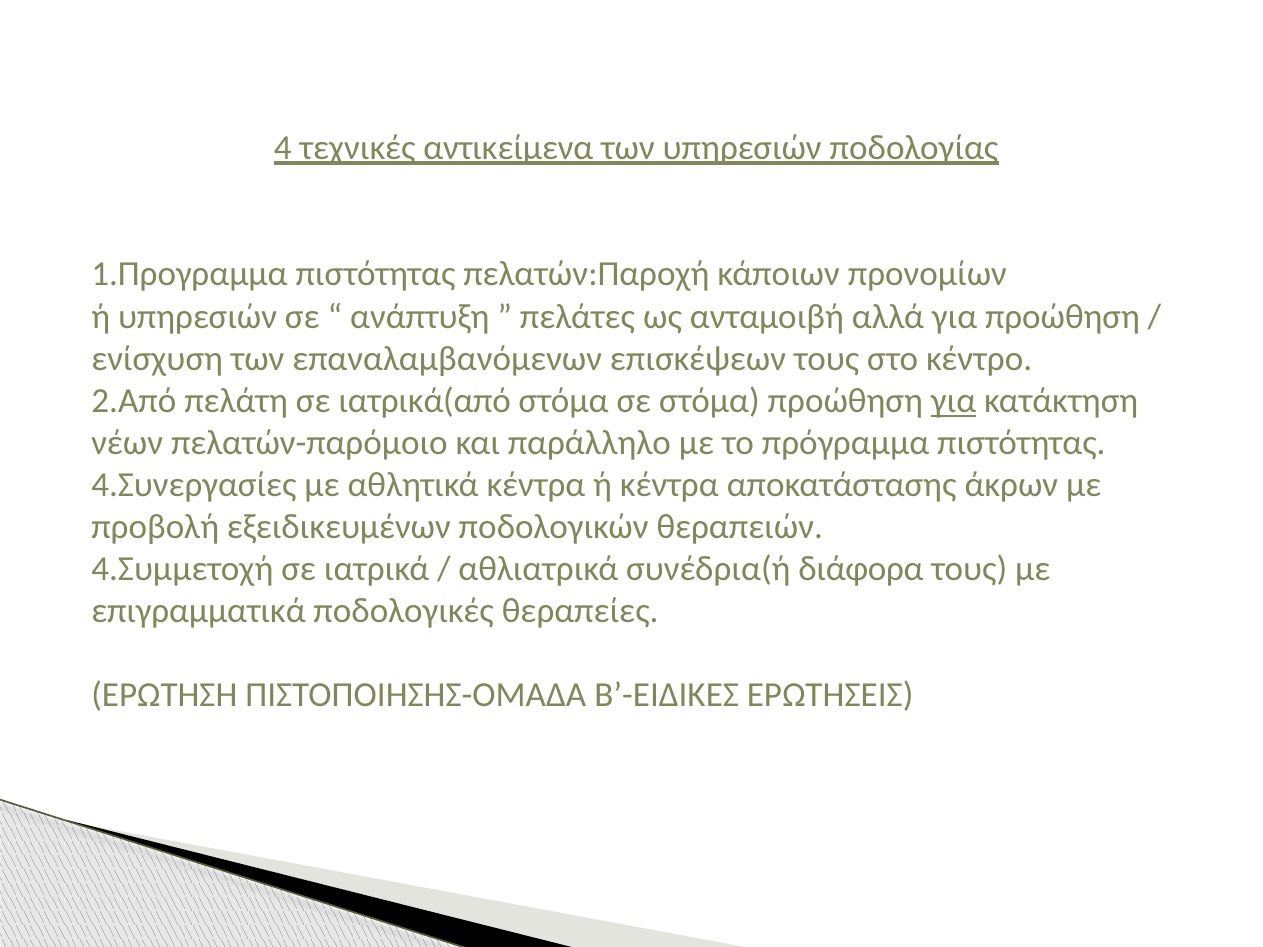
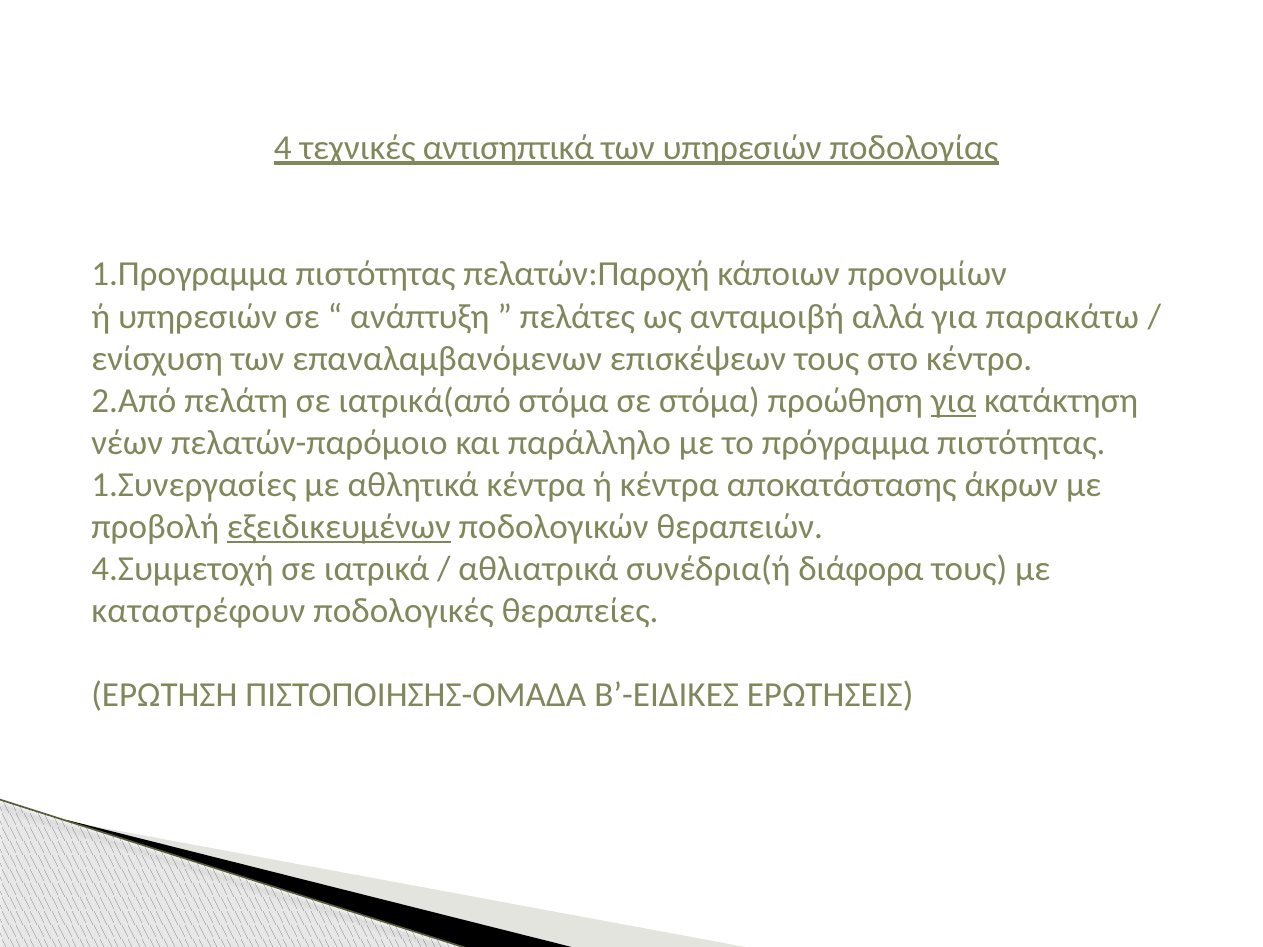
αντικείμενα: αντικείμενα -> αντισηπτικά (508, 148)
για προώθηση: προώθηση -> παρακάτω (1062, 317)
4.Συνεργασίες: 4.Συνεργασίες -> 1.Συνεργασίες (194, 485)
εξειδικευμένων underline: none -> present (339, 527)
επιγραμματικά: επιγραμματικά -> καταστρέφουν (198, 611)
